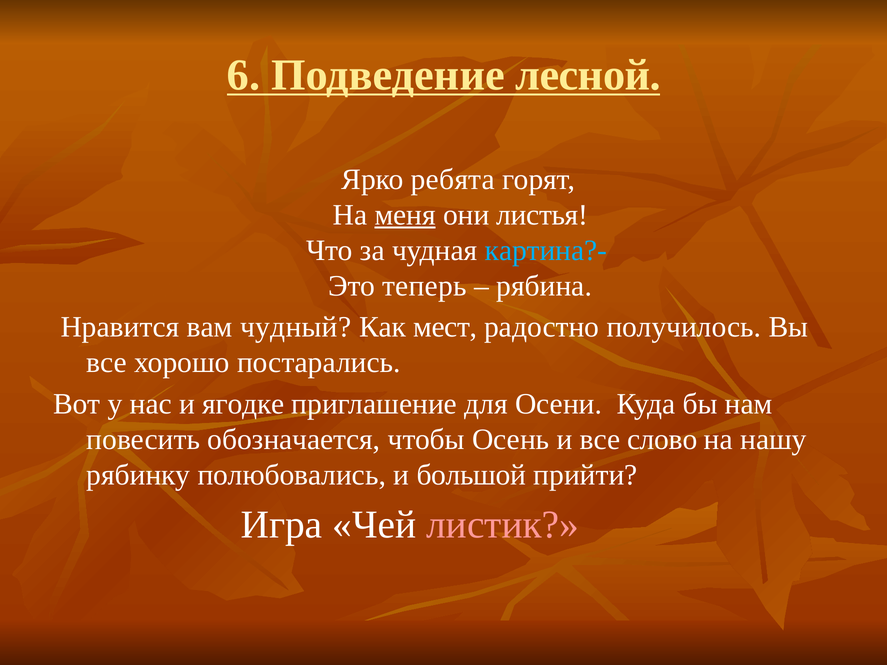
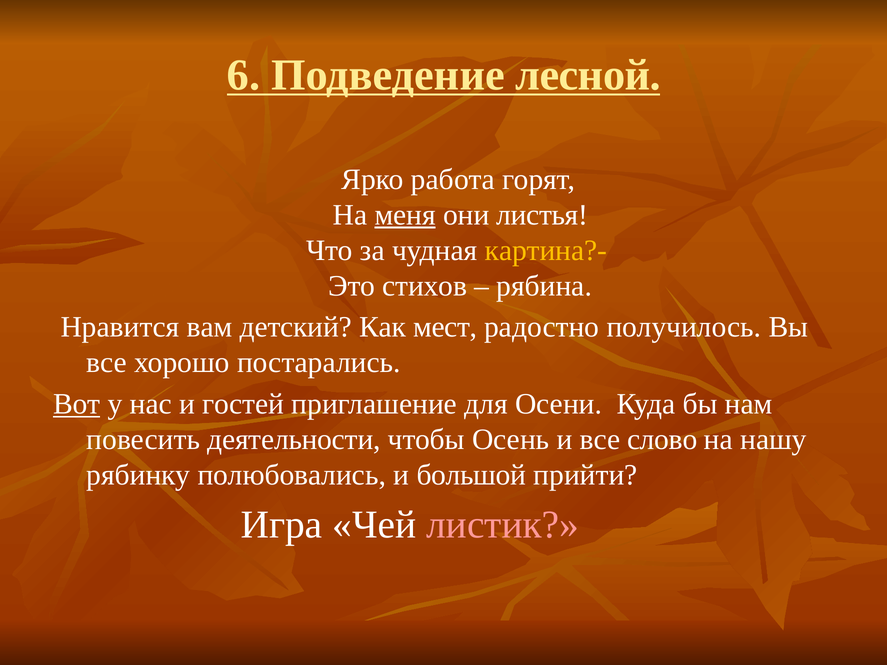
ребята: ребята -> работа (453, 179)
картина?- colour: light blue -> yellow (546, 250)
теперь: теперь -> стихов (425, 286)
чудный: чудный -> детский (296, 327)
Вот underline: none -> present (77, 404)
ягодке: ягодке -> гостей (243, 404)
обозначается: обозначается -> деятельности (294, 440)
